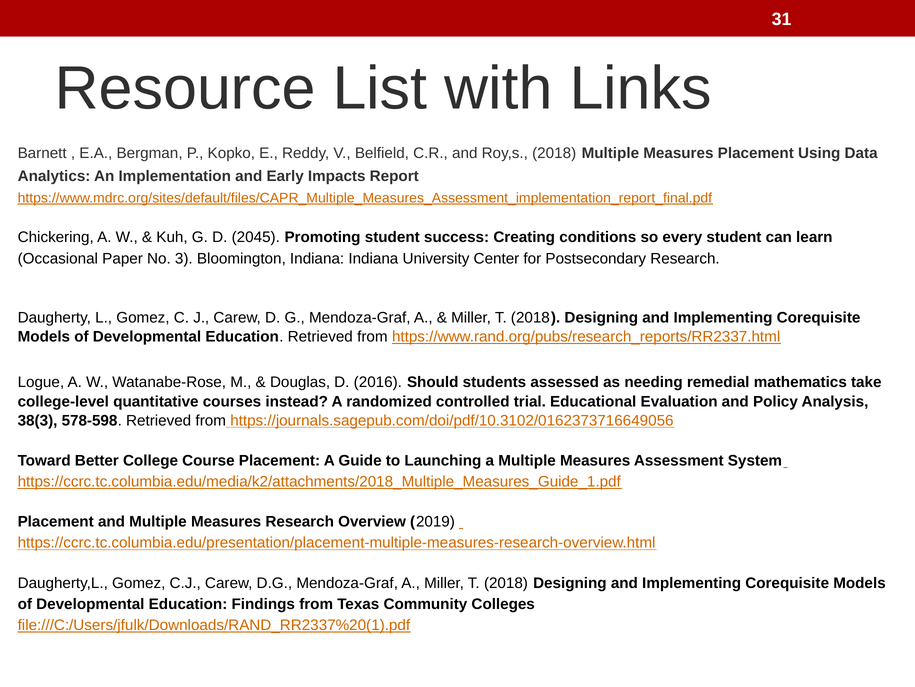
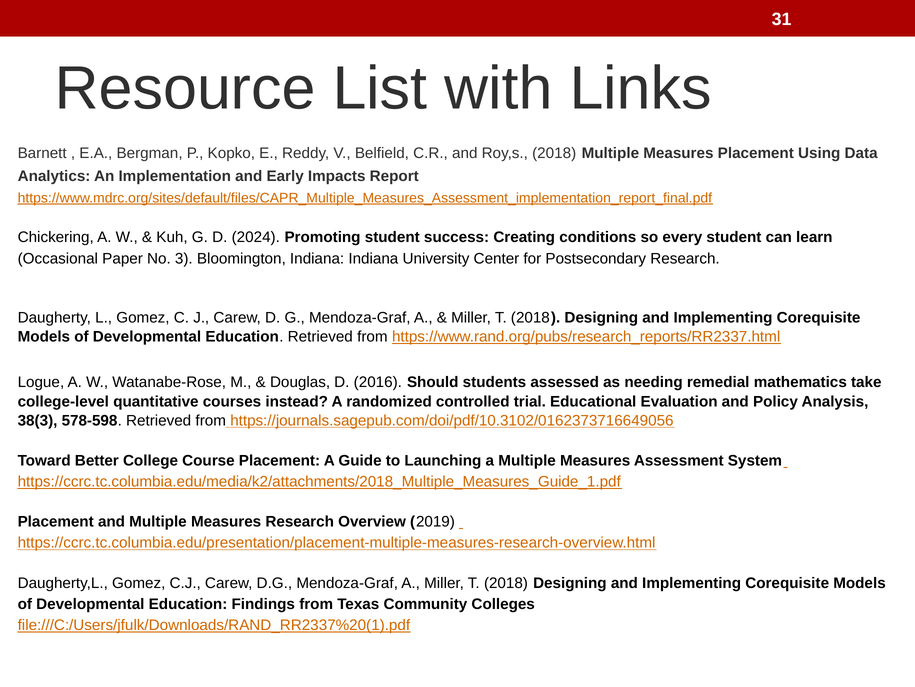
2045: 2045 -> 2024 (256, 237)
